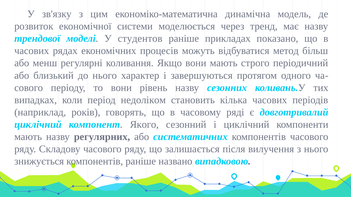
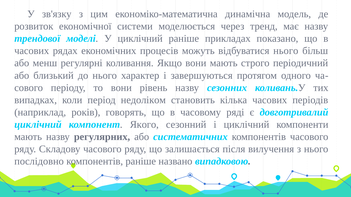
У студентов: студентов -> циклічний (140, 39)
відбуватися метод: метод -> нього (286, 51)
знижується: знижується -> послідовно (39, 162)
